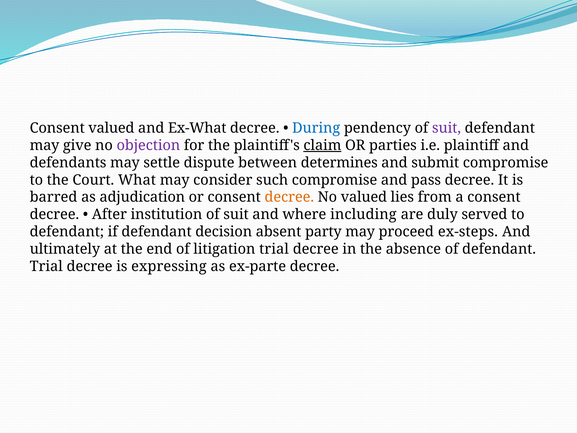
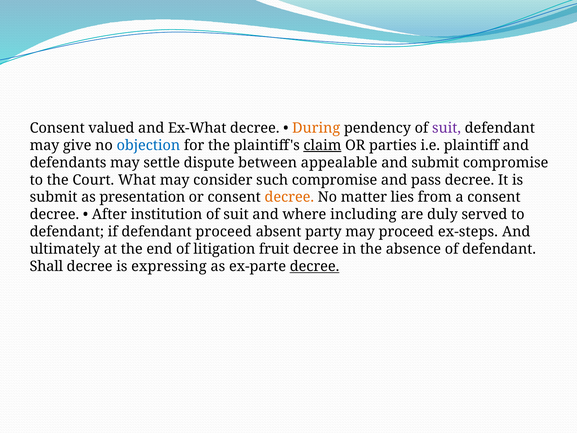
During colour: blue -> orange (316, 128)
objection colour: purple -> blue (148, 145)
determines: determines -> appealable (339, 163)
barred: barred -> submit (54, 197)
adjudication: adjudication -> presentation (142, 197)
No valued: valued -> matter (364, 197)
defendant decision: decision -> proceed (224, 232)
litigation trial: trial -> fruit (274, 249)
Trial: Trial -> Shall (46, 266)
decree underline: none -> present (315, 266)
